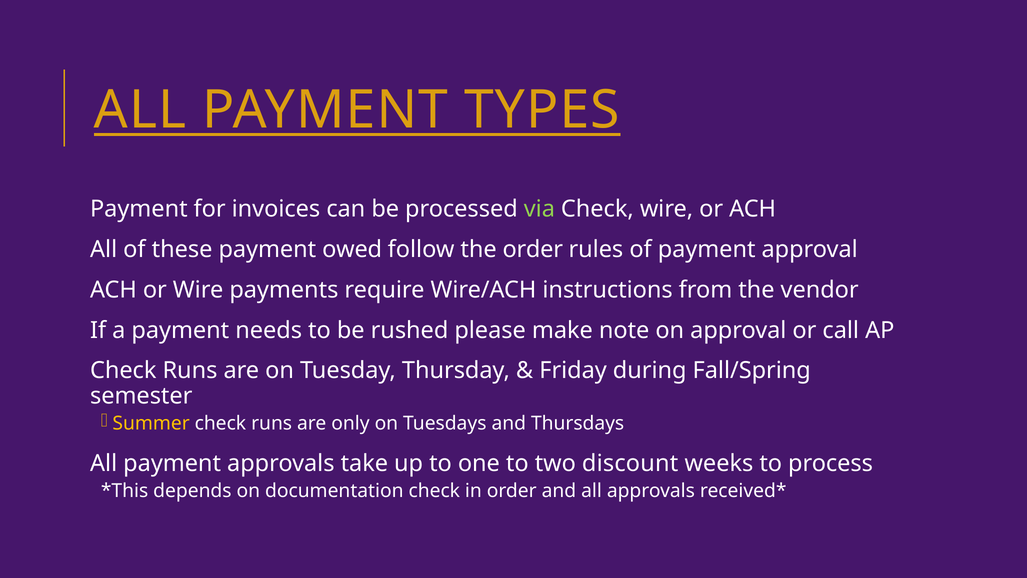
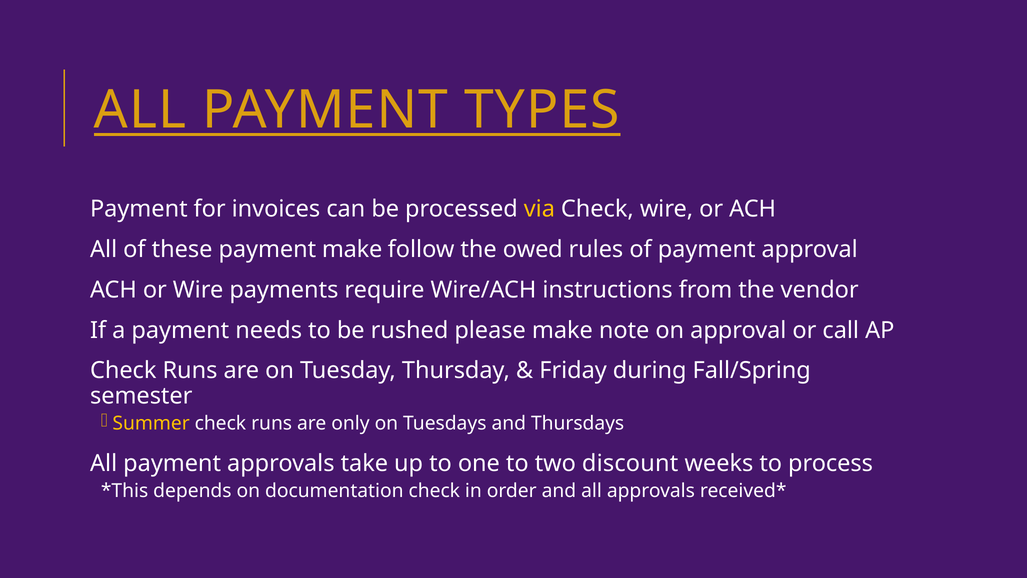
via colour: light green -> yellow (539, 209)
payment owed: owed -> make (352, 249)
the order: order -> owed (533, 249)
